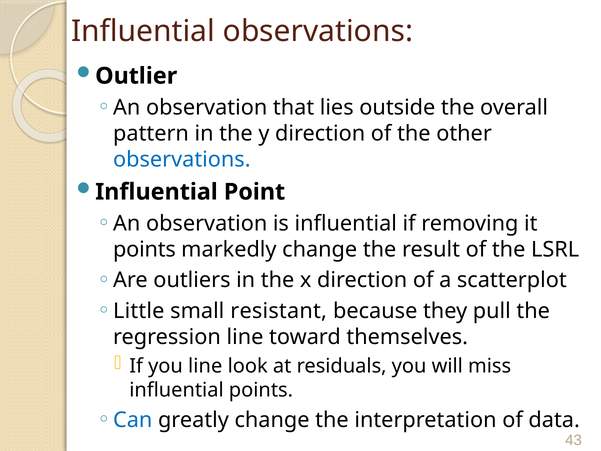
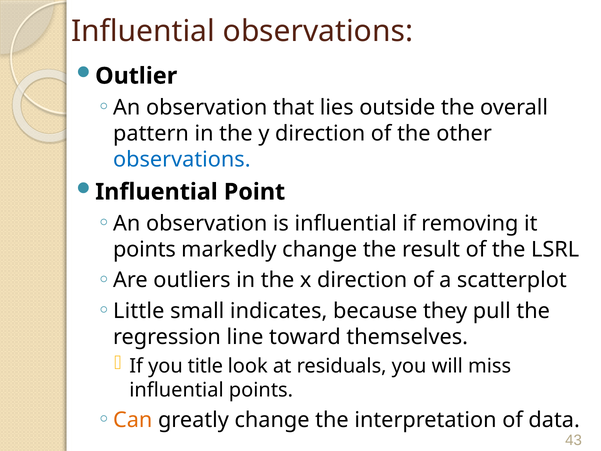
resistant: resistant -> indicates (279, 311)
you line: line -> title (205, 366)
Can colour: blue -> orange (133, 420)
